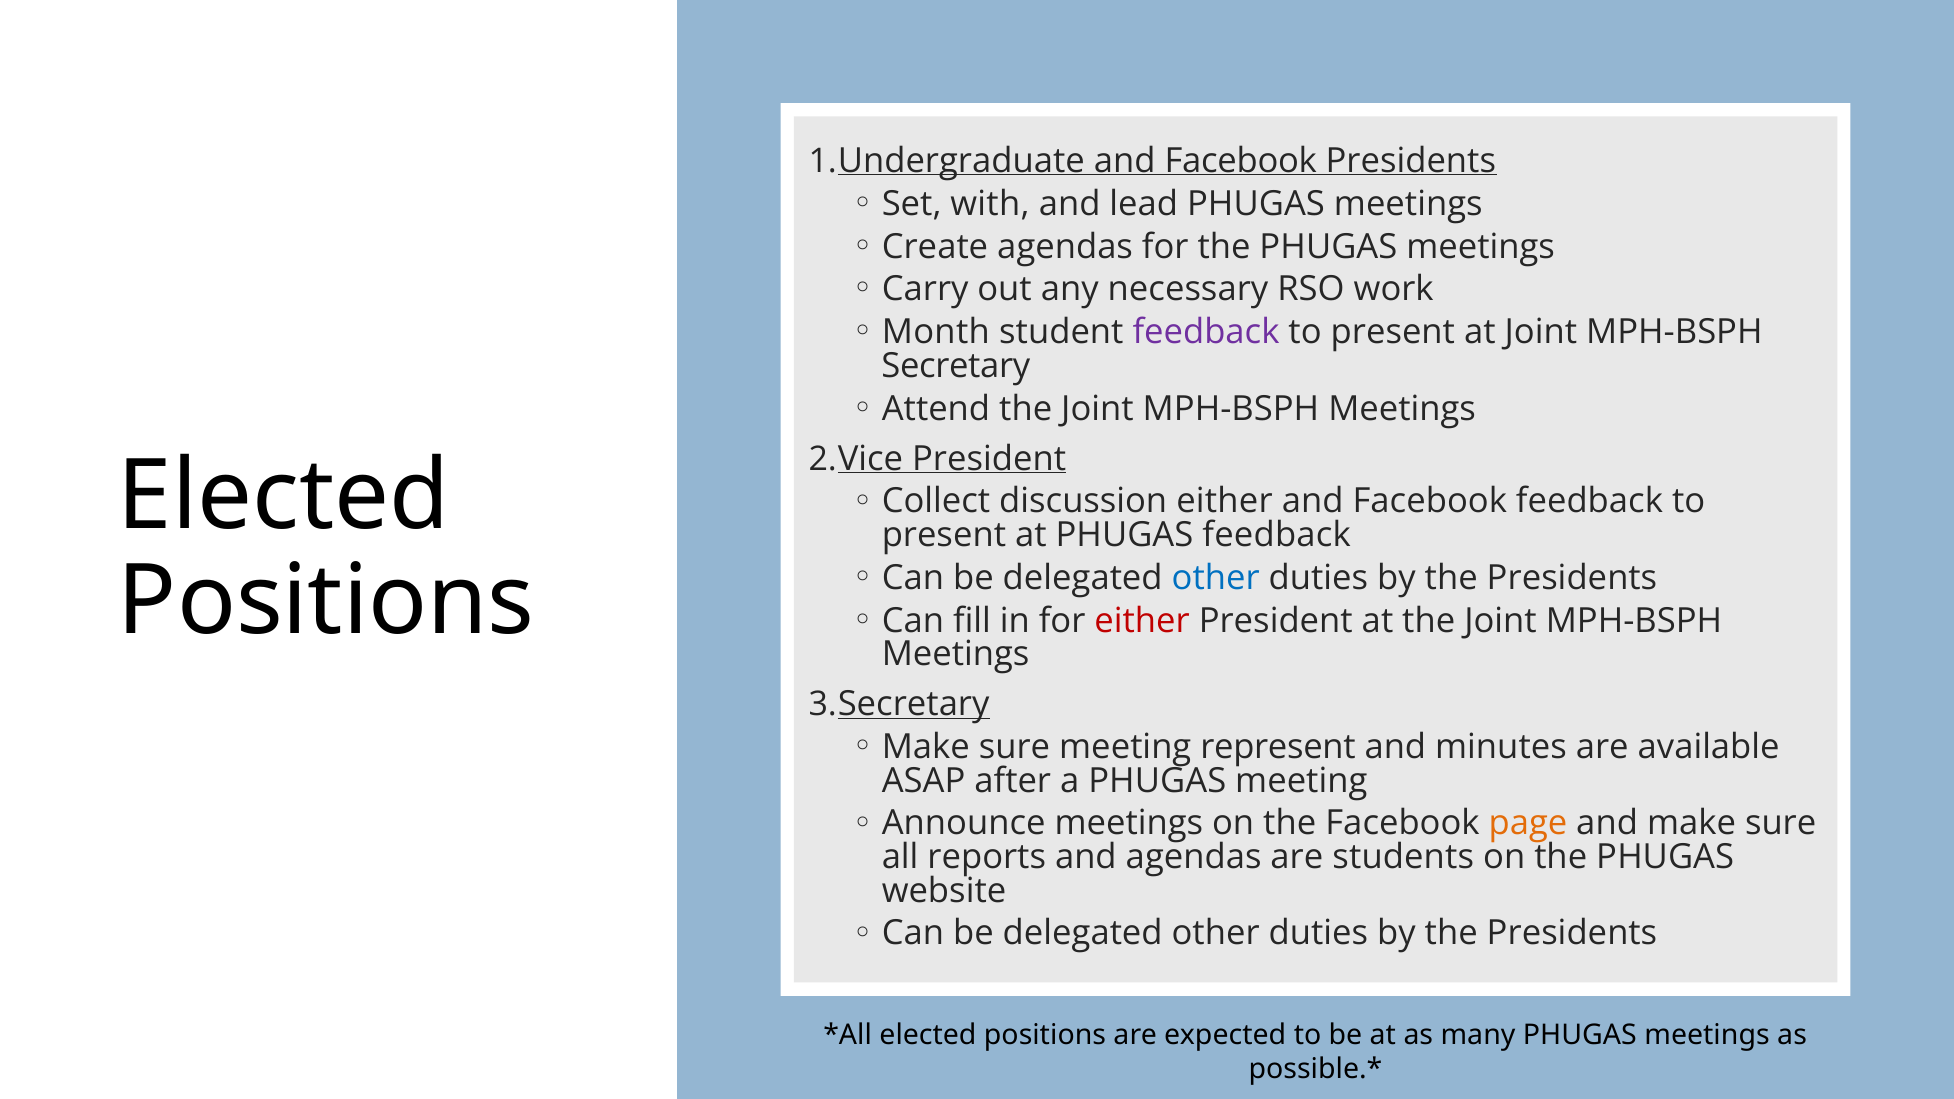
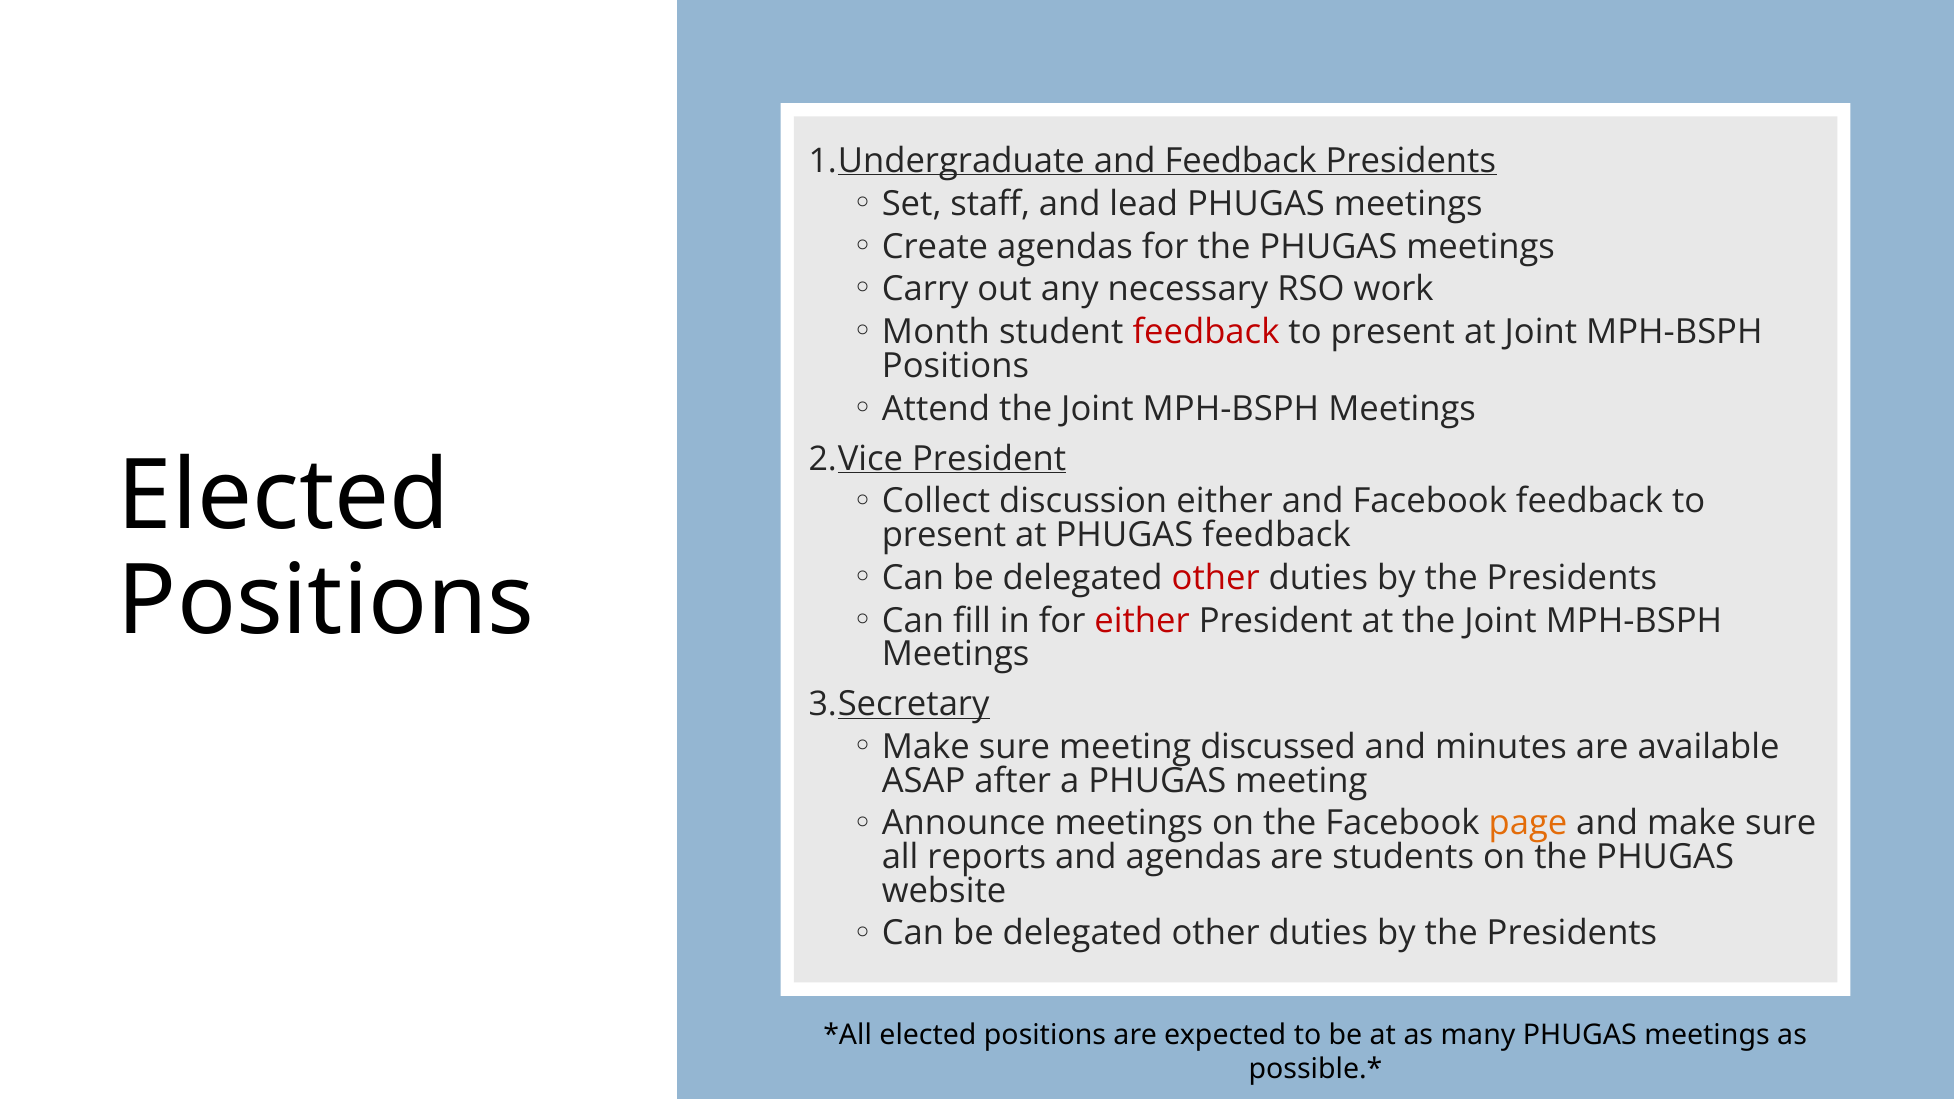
Facebook: Facebook -> Feedback (1241, 161)
with: with -> staff (990, 204)
feedback colour: purple -> red (1206, 332)
Secretary: Secretary -> Positions (956, 366)
other colour: blue -> red (1216, 578)
represent: represent -> discussed (1278, 747)
